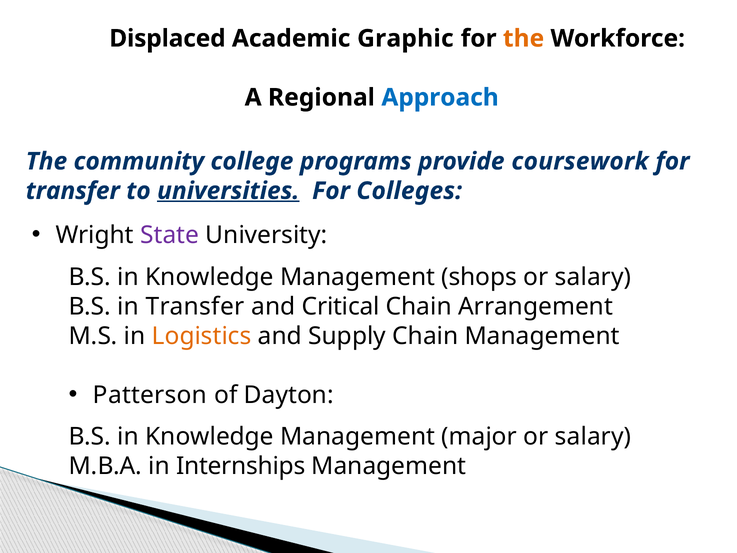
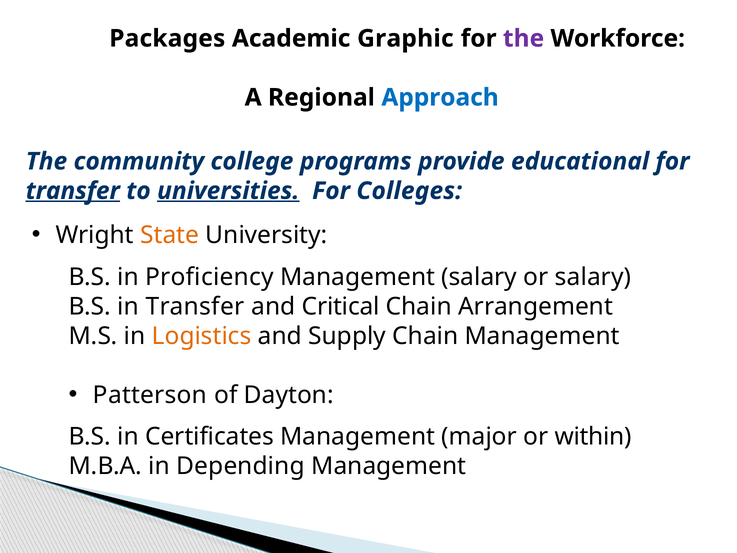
Displaced: Displaced -> Packages (167, 38)
the colour: orange -> purple (524, 38)
coursework: coursework -> educational (580, 161)
transfer underline: none -> present (73, 191)
State colour: purple -> orange (170, 235)
Knowledge: Knowledge -> Proficiency (209, 277)
Management shops: shops -> salary (479, 277)
Knowledge: Knowledge -> Certificates (210, 436)
major or salary: salary -> within (593, 436)
Internships: Internships -> Depending (241, 466)
